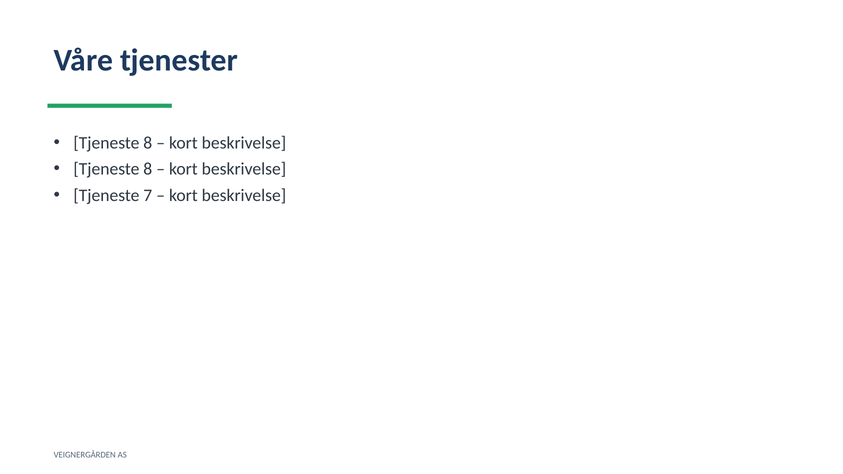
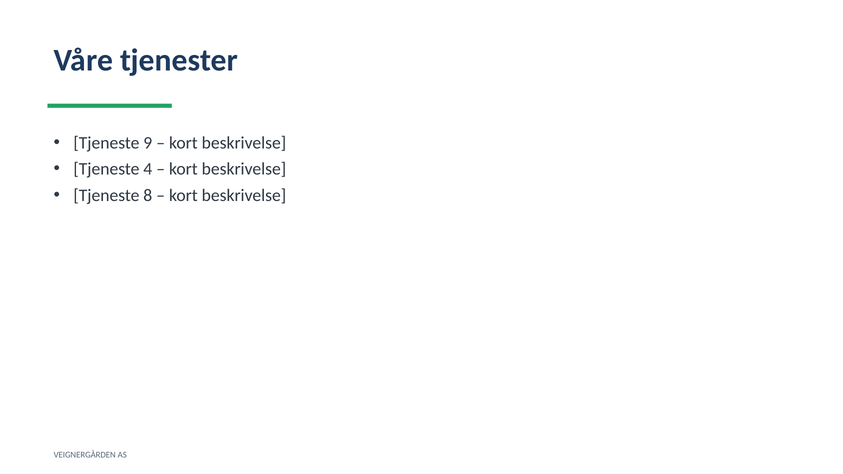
8: 8 -> 9 (148, 143)
8: 8 -> 4 (148, 169)
7: 7 -> 8 (148, 195)
